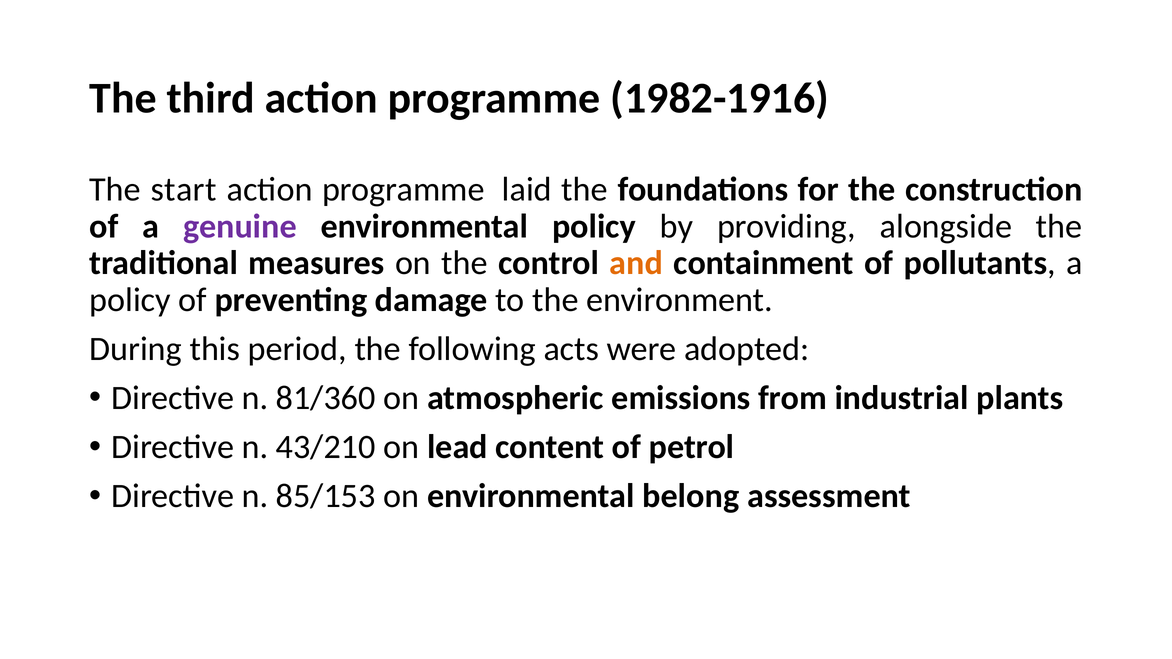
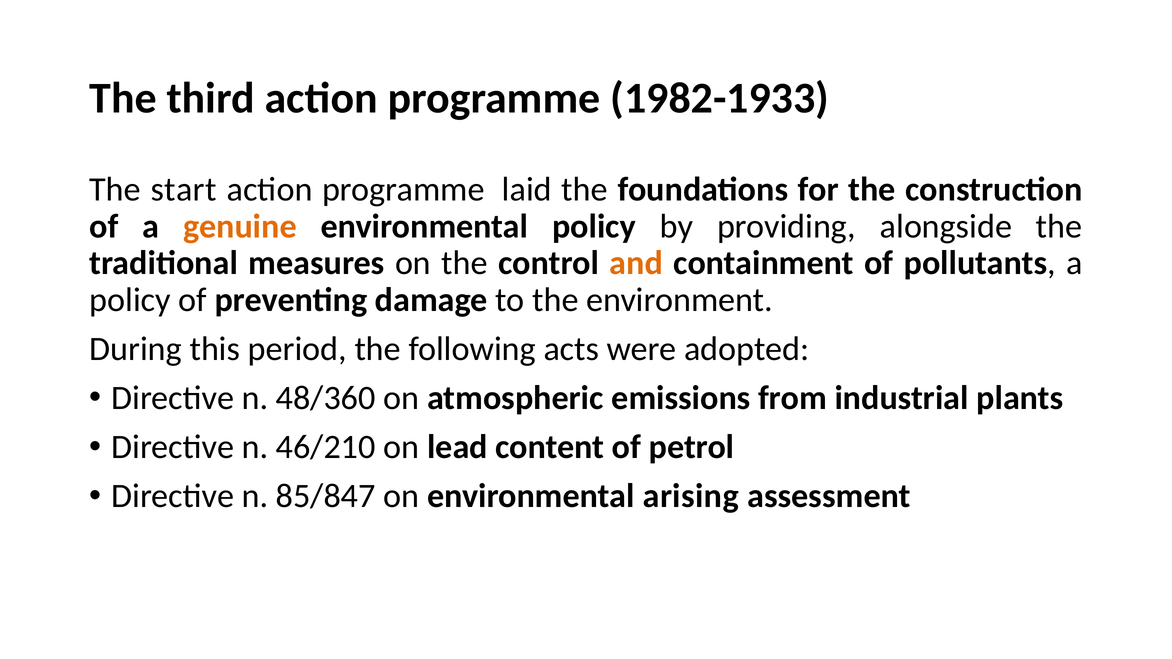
1982-1916: 1982-1916 -> 1982-1933 (720, 98)
genuine colour: purple -> orange (240, 226)
81/360: 81/360 -> 48/360 (326, 398)
43/210: 43/210 -> 46/210 (326, 447)
85/153: 85/153 -> 85/847 (326, 496)
belong: belong -> arising (691, 496)
